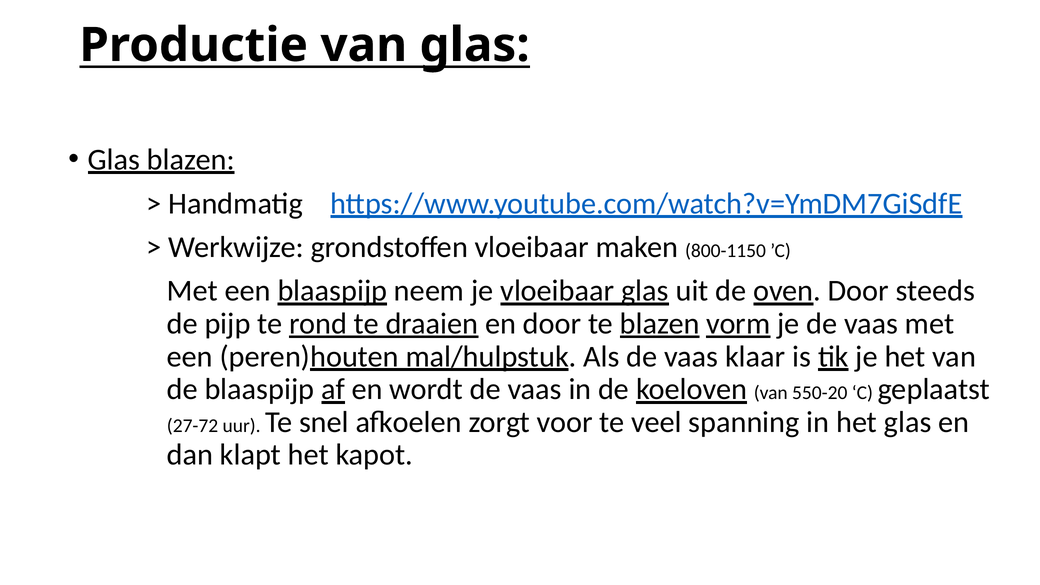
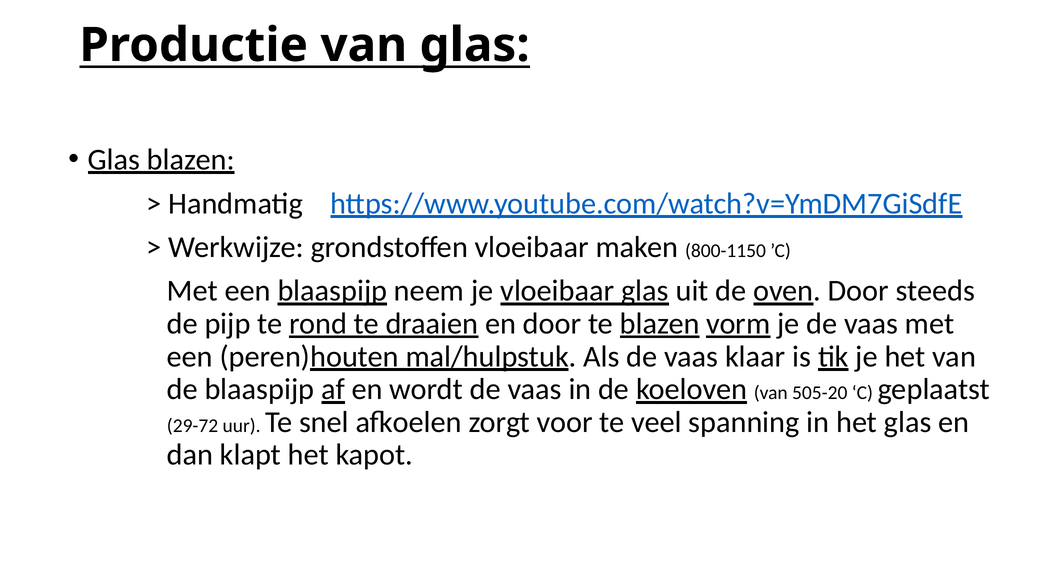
550-20: 550-20 -> 505-20 (820, 393)
27-72: 27-72 -> 29-72 (193, 426)
